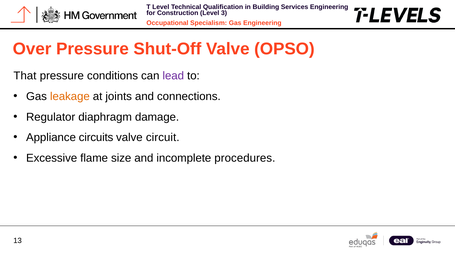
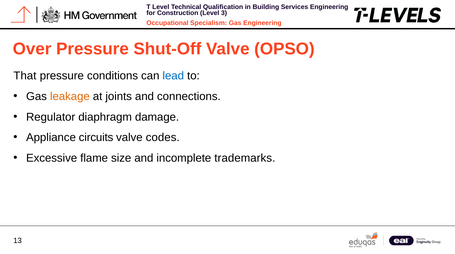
lead colour: purple -> blue (173, 76)
circuit: circuit -> codes (163, 138)
procedures: procedures -> trademarks (245, 158)
